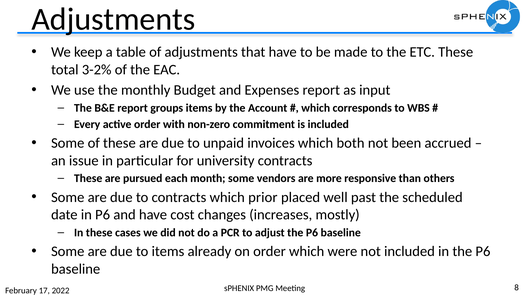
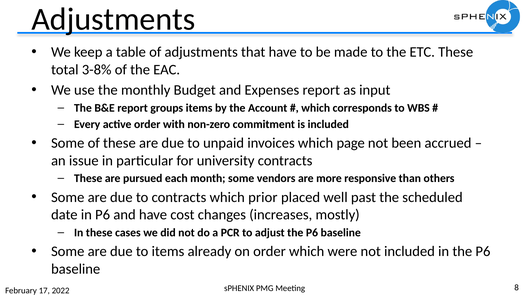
3-2%: 3-2% -> 3-8% (97, 70)
both: both -> page (351, 143)
